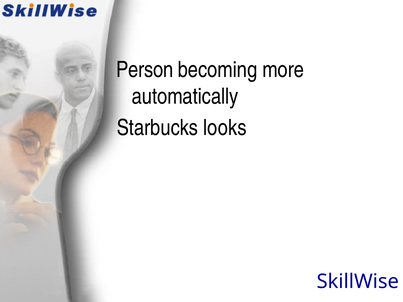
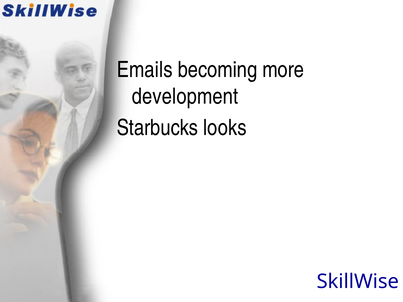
Person: Person -> Emails (145, 70)
automatically: automatically -> development (185, 97)
